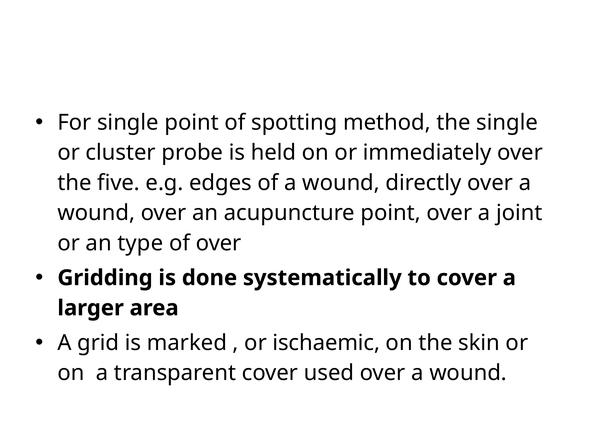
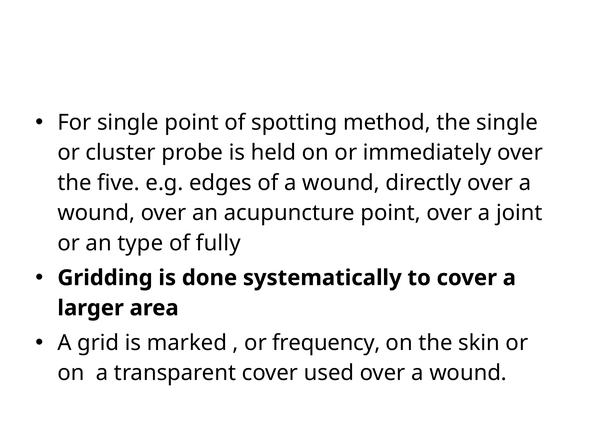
of over: over -> fully (218, 243)
ischaemic: ischaemic -> frequency (326, 343)
